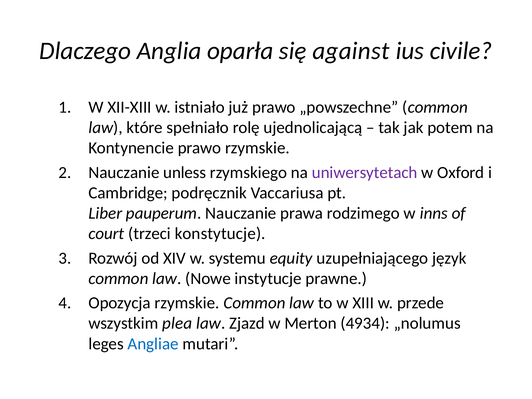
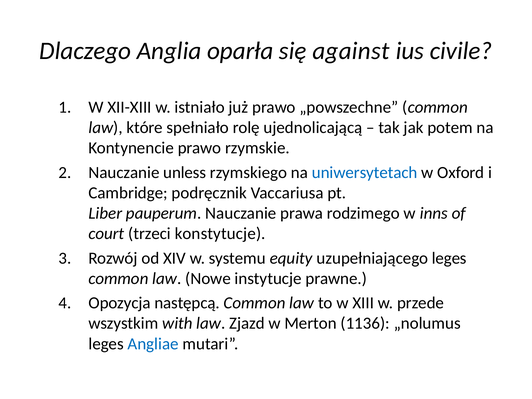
uniwersytetach colour: purple -> blue (365, 172)
uzupełniającego język: język -> leges (449, 258)
Opozycja rzymskie: rzymskie -> następcą (187, 303)
plea: plea -> with (177, 323)
4934: 4934 -> 1136 (365, 323)
